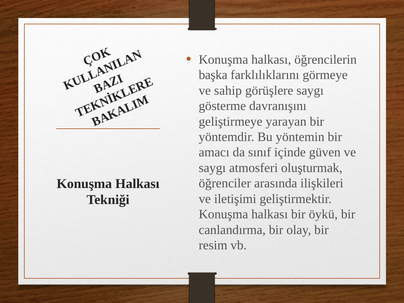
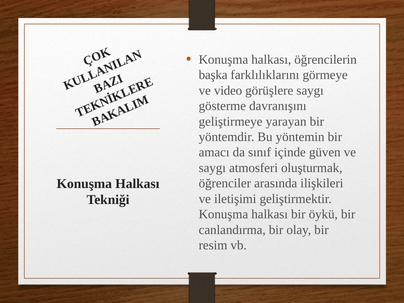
sahip: sahip -> video (228, 90)
